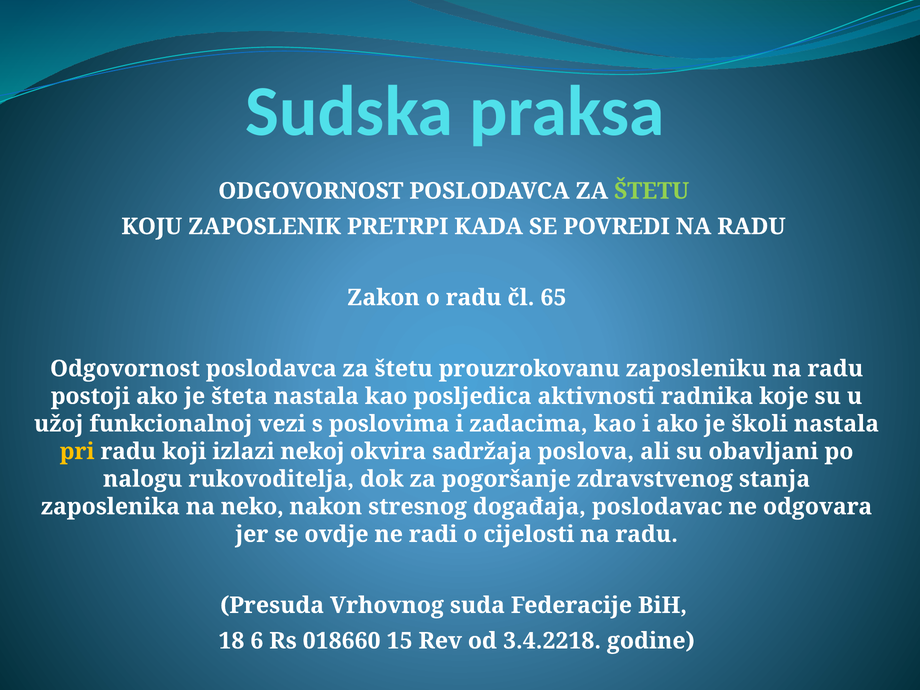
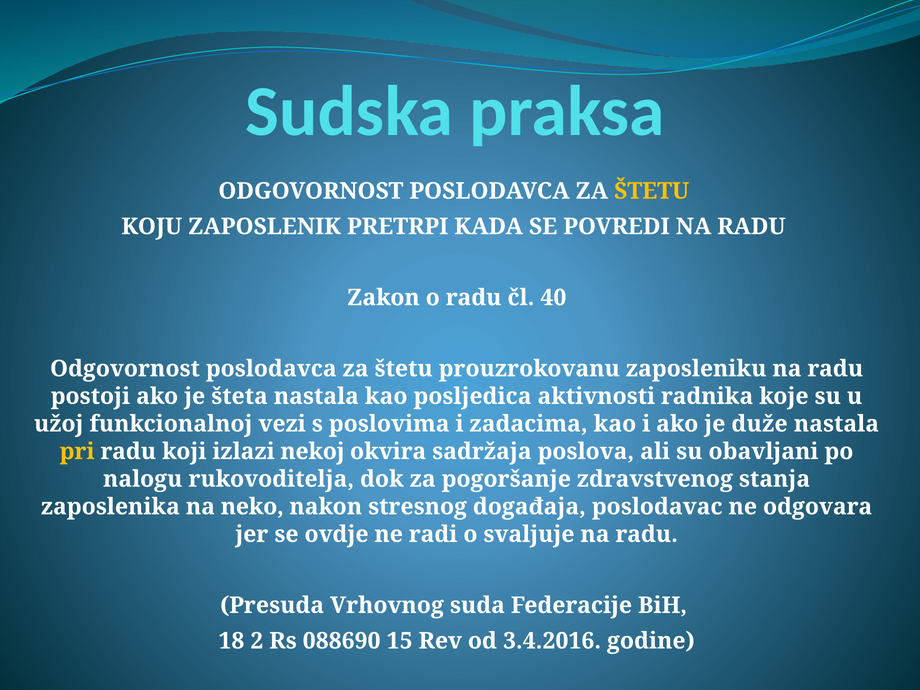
ŠTETU colour: light green -> yellow (652, 191)
65: 65 -> 40 (553, 298)
školi: školi -> duže (759, 424)
cijelosti: cijelosti -> svaljuje (529, 534)
6: 6 -> 2 (257, 641)
018660: 018660 -> 088690 (342, 641)
3.4.2218: 3.4.2218 -> 3.4.2016 (552, 641)
